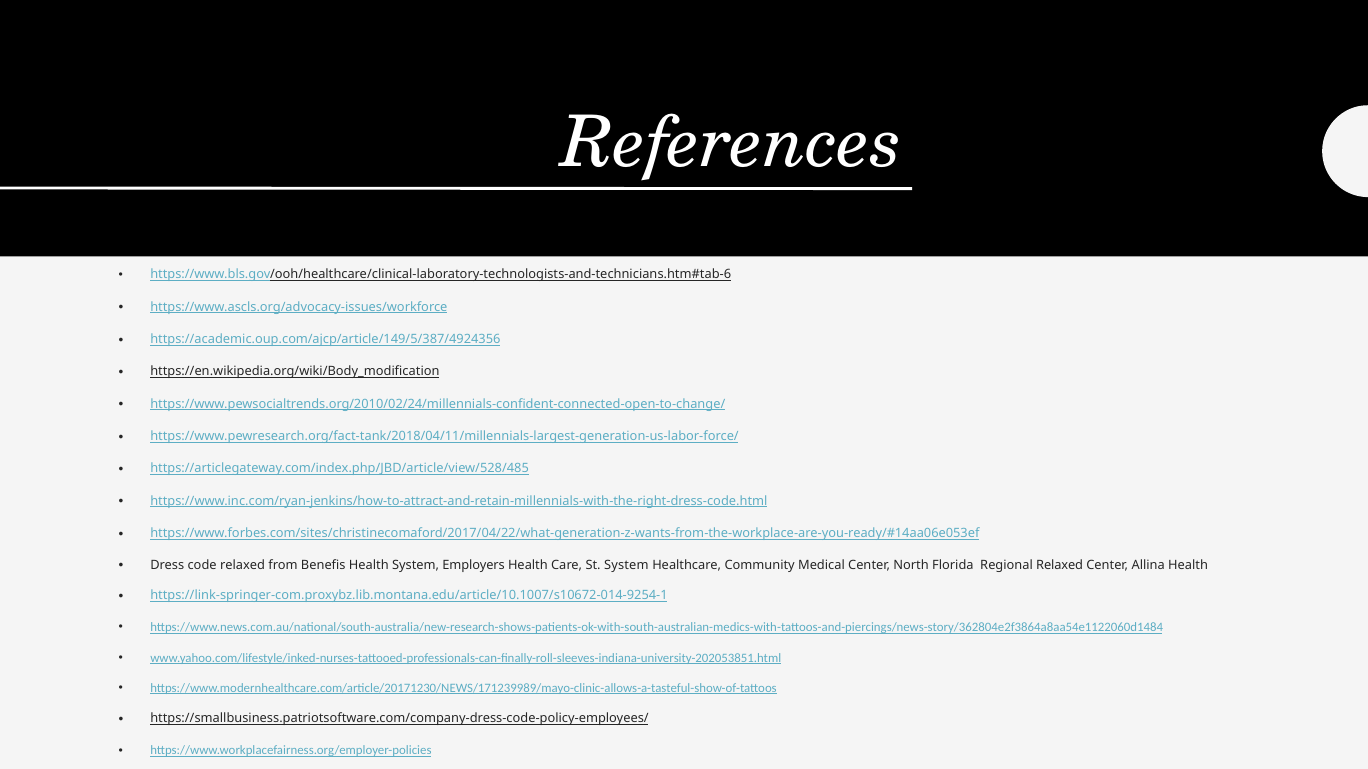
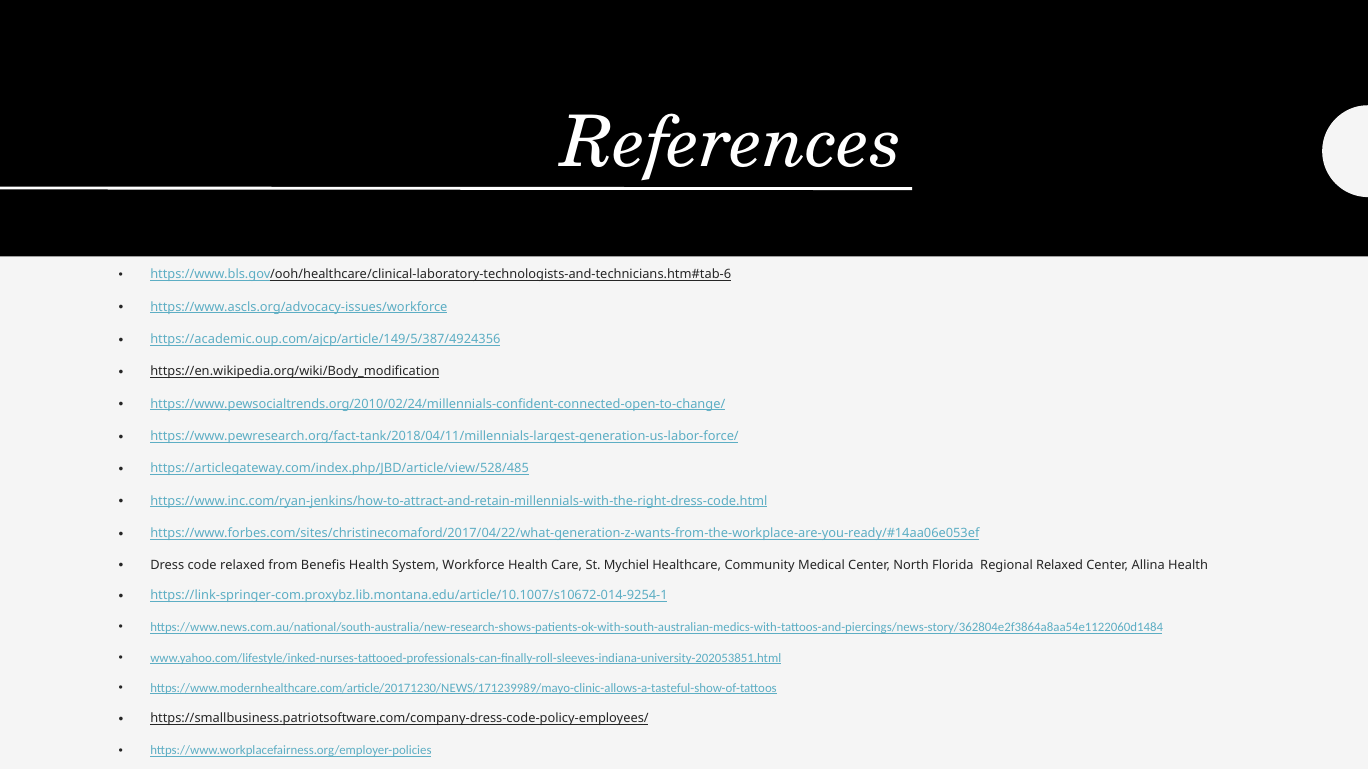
Employers: Employers -> Workforce (474, 566)
St System: System -> Mychiel (627, 566)
